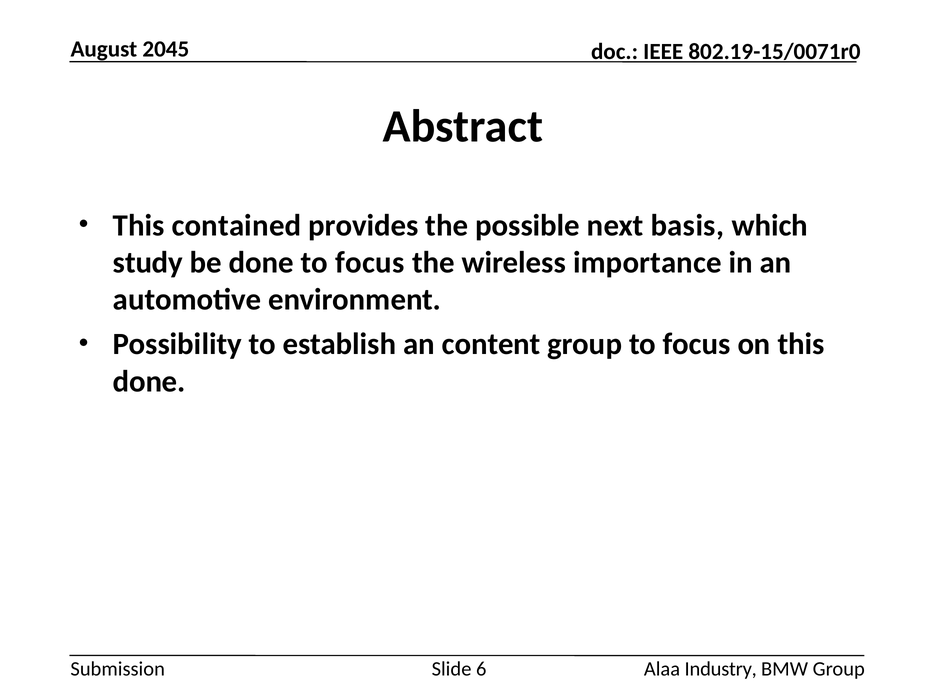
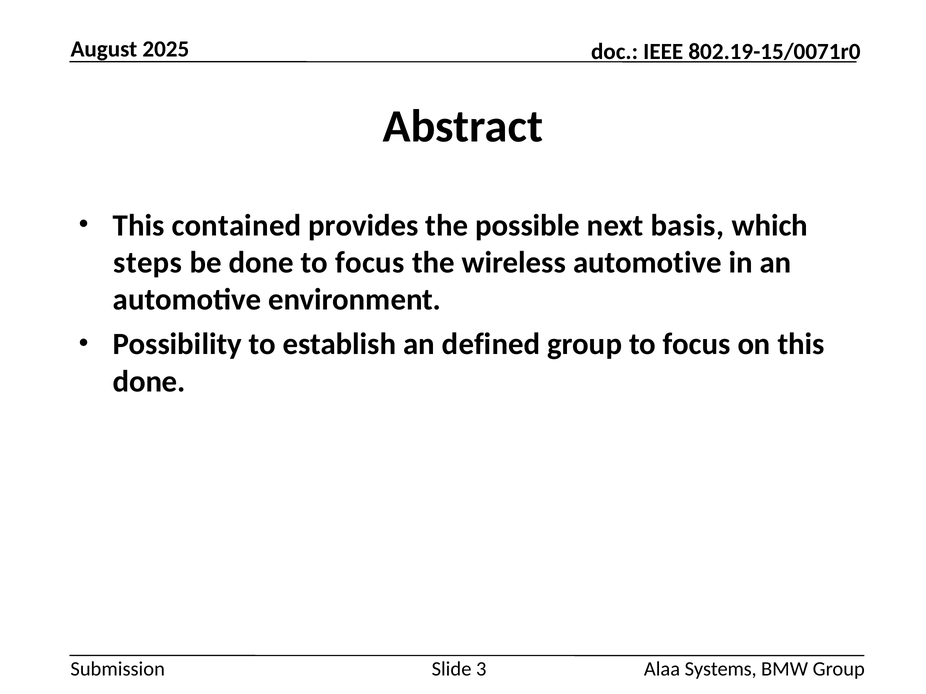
2045: 2045 -> 2025 (166, 49)
study: study -> steps (148, 263)
wireless importance: importance -> automotive (647, 263)
content: content -> defined (491, 345)
6: 6 -> 3 (481, 670)
Industry: Industry -> Systems (721, 670)
